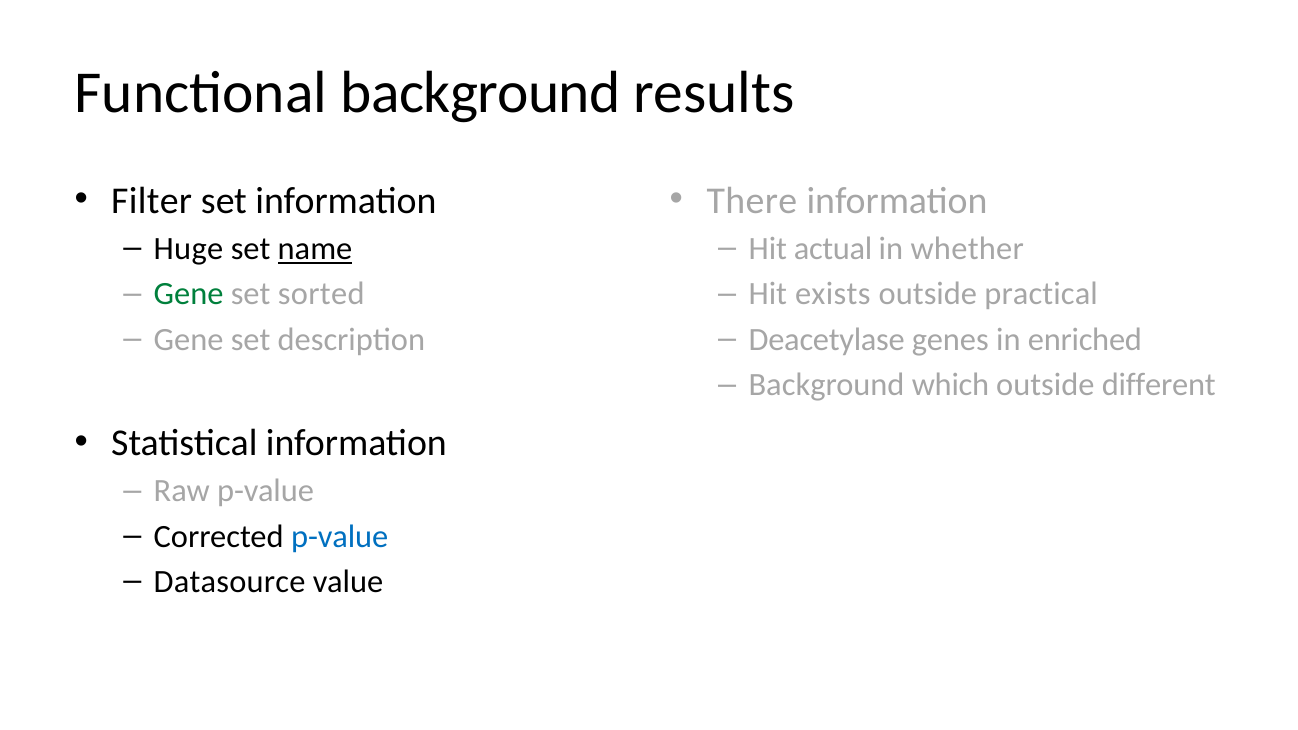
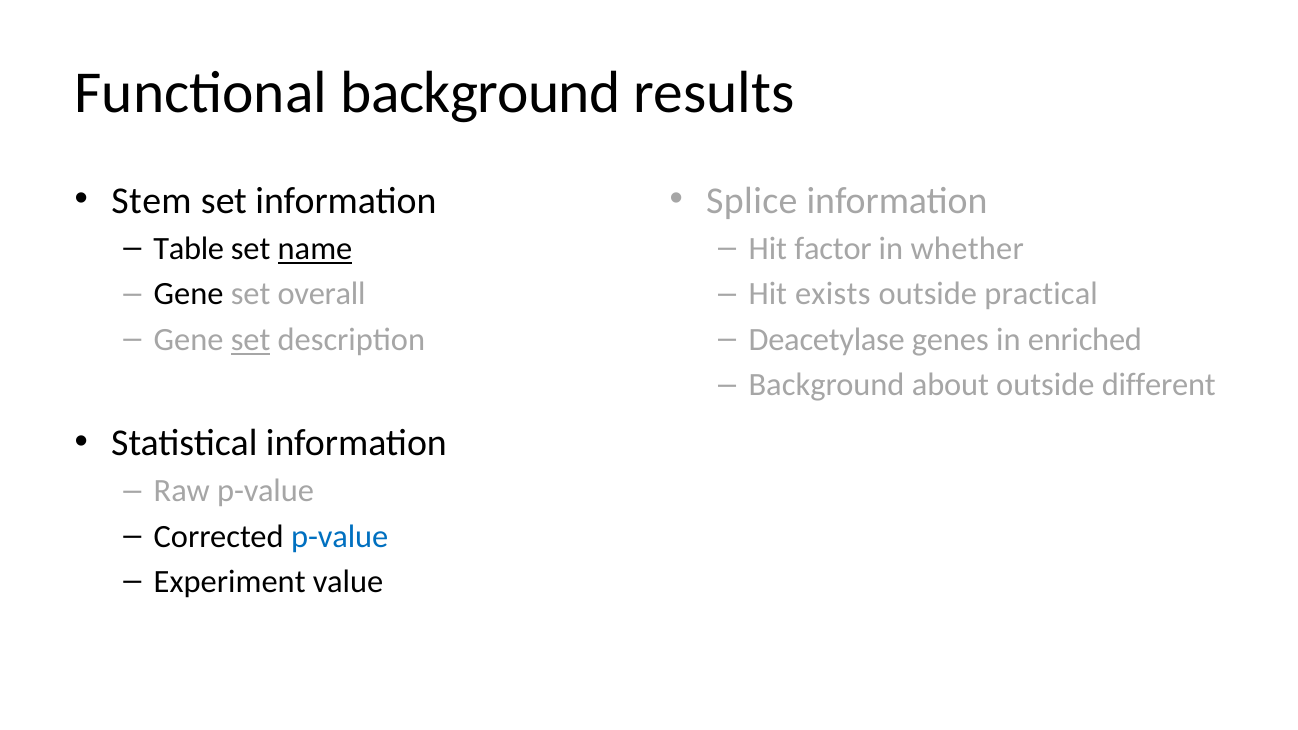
Filter: Filter -> Stem (152, 201)
There: There -> Splice (752, 201)
Huge: Huge -> Table (189, 249)
actual: actual -> factor (833, 249)
Gene colour: green -> black (189, 294)
sorted: sorted -> overall (322, 294)
set underline: none -> present (251, 340)
which: which -> about (950, 385)
Datasource: Datasource -> Experiment (230, 582)
